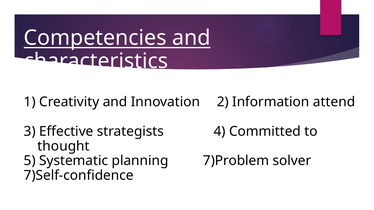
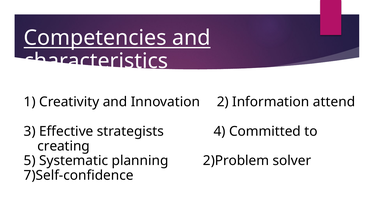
thought: thought -> creating (64, 146)
7)Problem: 7)Problem -> 2)Problem (236, 161)
